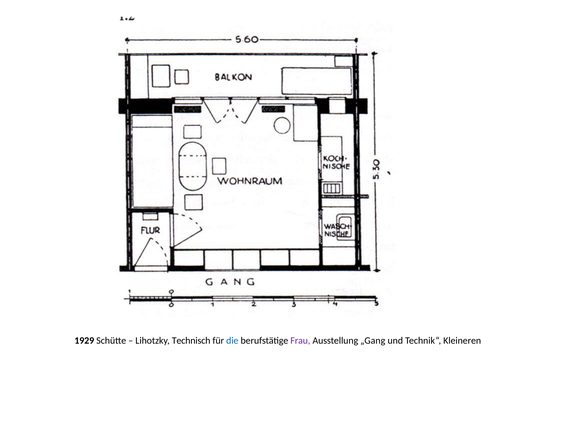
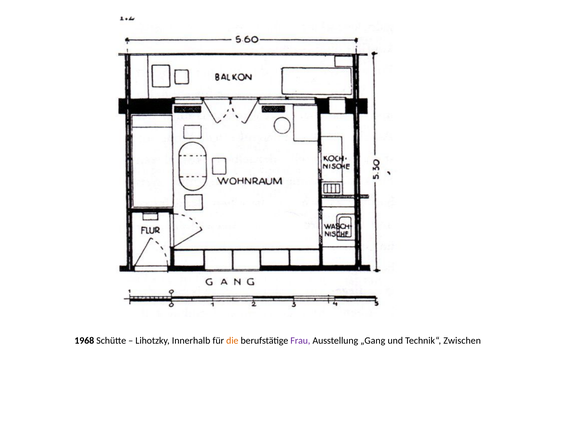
1929: 1929 -> 1968 (84, 340)
Technisch: Technisch -> Innerhalb (191, 340)
die colour: blue -> orange (232, 340)
Kleineren: Kleineren -> Zwischen (462, 340)
